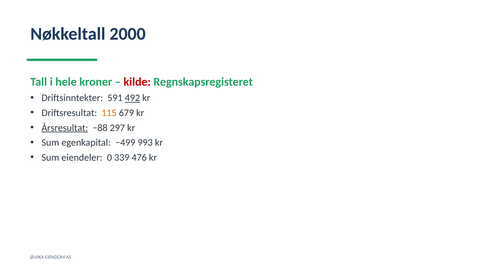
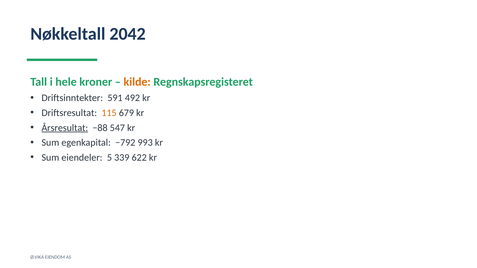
2000: 2000 -> 2042 (128, 34)
kilde colour: red -> orange (137, 82)
492 underline: present -> none (132, 98)
297: 297 -> 547 (117, 128)
−499: −499 -> −792 (125, 143)
0: 0 -> 5 (109, 158)
476: 476 -> 622 (139, 158)
